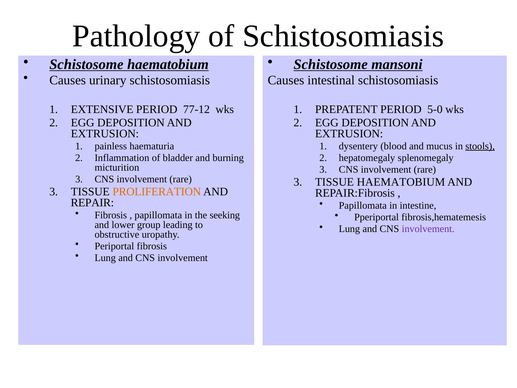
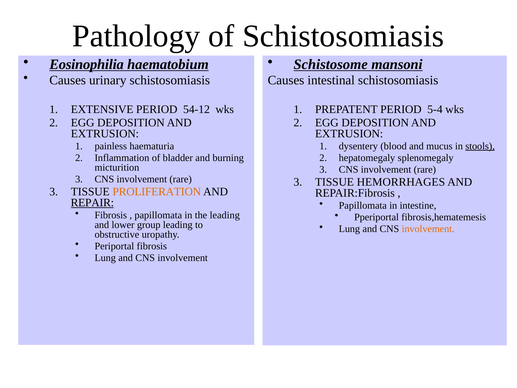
Schistosome: Schistosome -> Eosinophilia (87, 64)
77-12: 77-12 -> 54-12 (196, 109)
5-0: 5-0 -> 5-4 (435, 109)
TISSUE HAEMATOBIUM: HAEMATOBIUM -> HEMORRHAGES (401, 182)
REPAIR underline: none -> present (92, 203)
the seeking: seeking -> leading (225, 215)
involvement colour: purple -> orange (428, 229)
